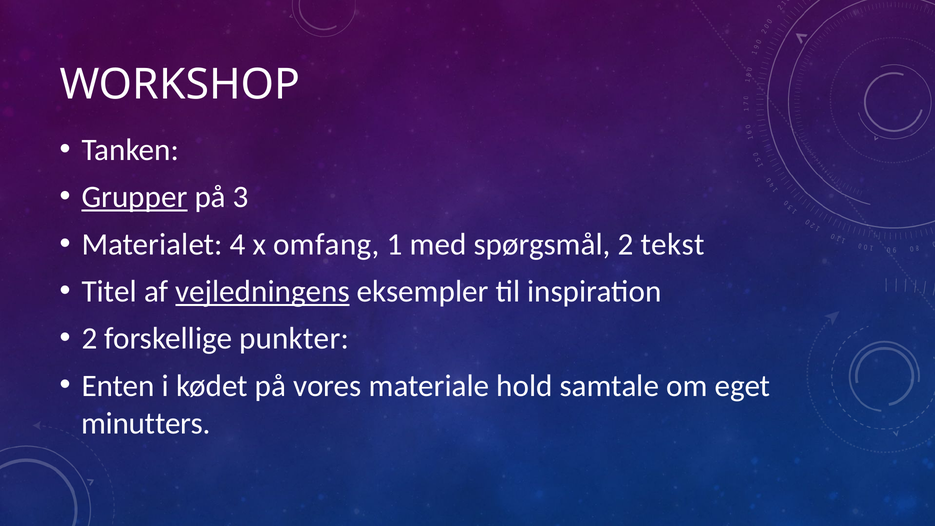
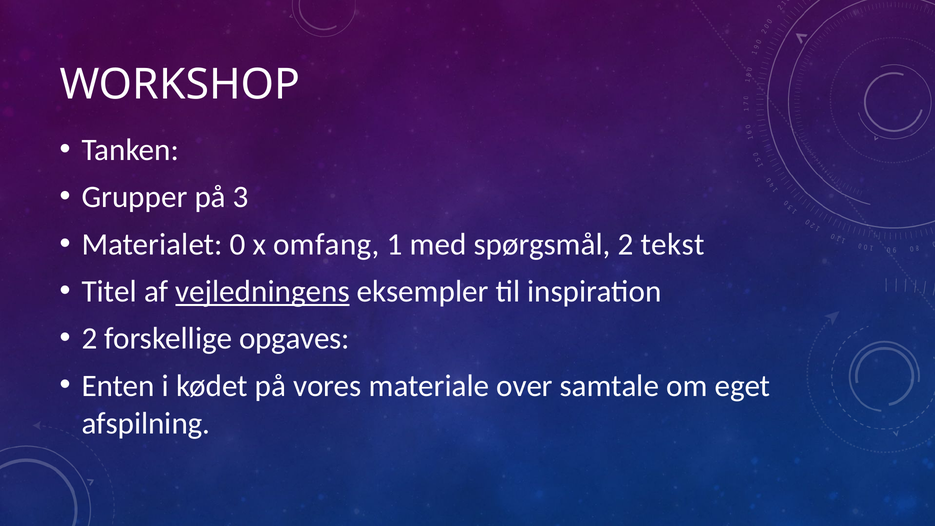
Grupper underline: present -> none (135, 197)
4: 4 -> 0 (238, 244)
punkter: punkter -> opgaves (294, 339)
hold: hold -> over (525, 386)
minutters: minutters -> afspilning (146, 423)
